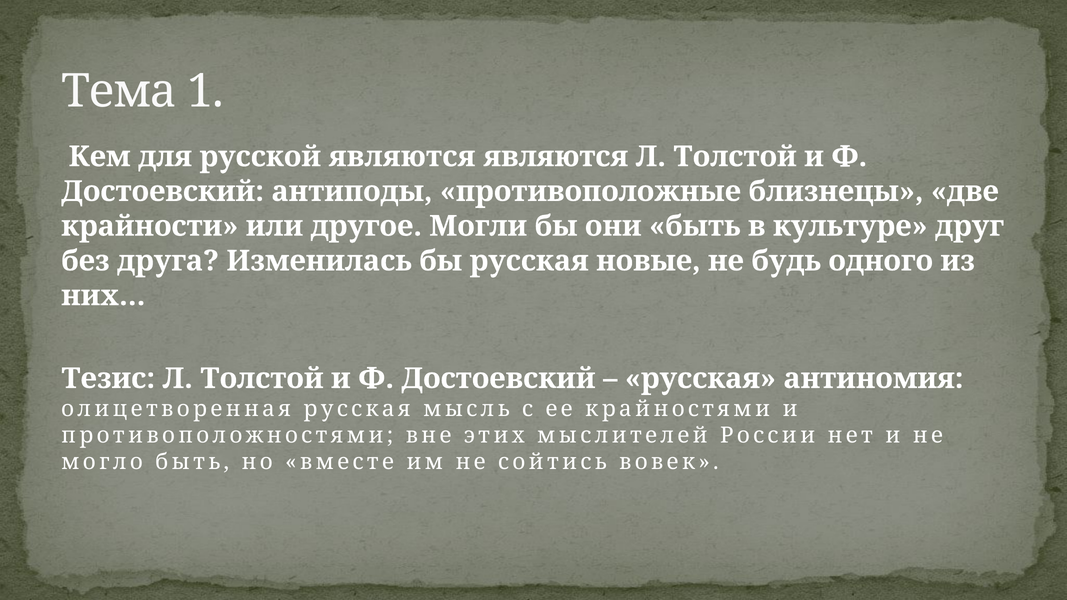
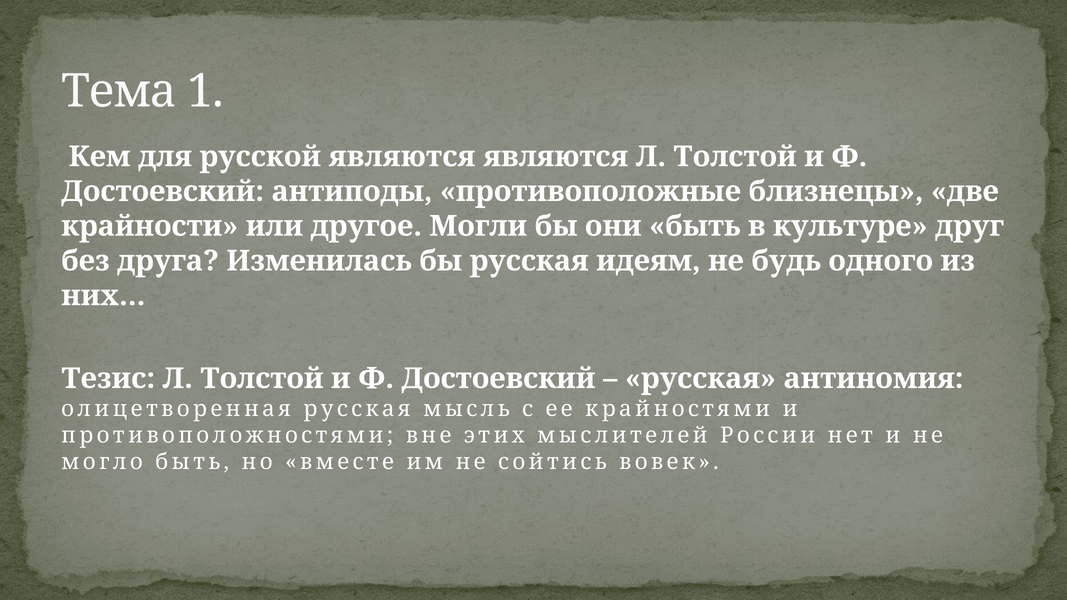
новые: новые -> идеям (648, 261)
